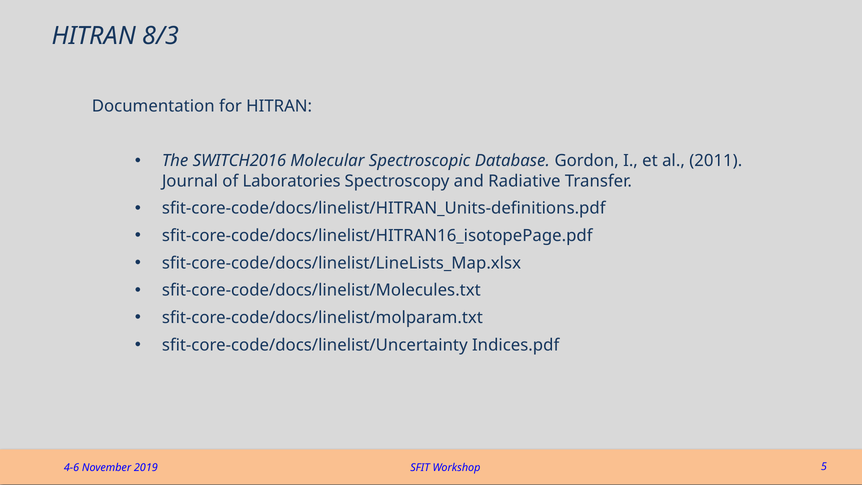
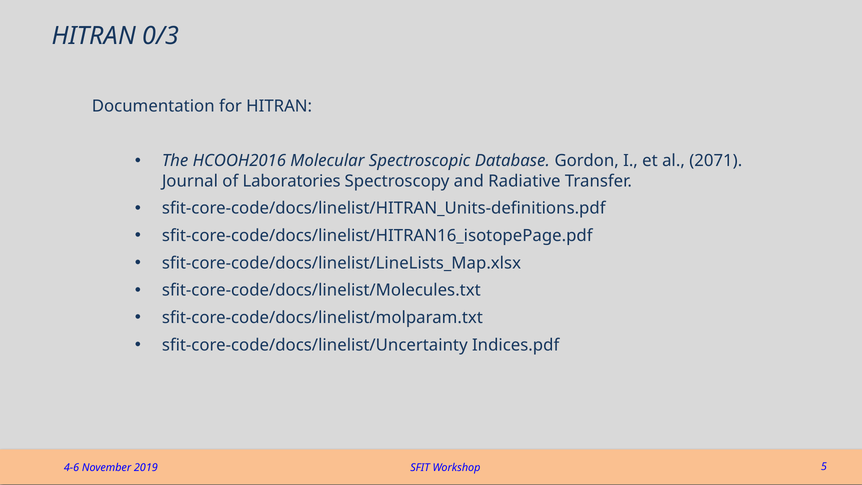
8/3: 8/3 -> 0/3 (161, 36)
SWITCH2016: SWITCH2016 -> HCOOH2016 (239, 161)
2011: 2011 -> 2071 (716, 161)
